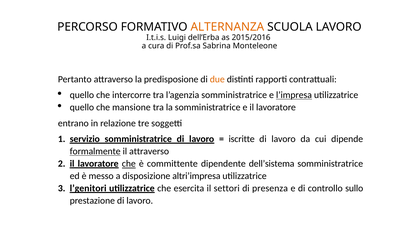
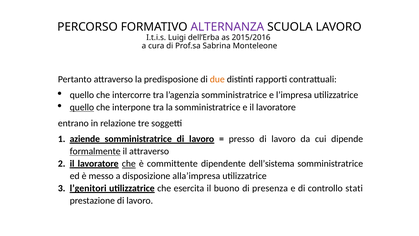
ALTERNANZA colour: orange -> purple (227, 27)
l’impresa underline: present -> none (294, 95)
quello underline: none -> present (82, 107)
mansione: mansione -> interpone (131, 107)
servizio: servizio -> aziende (85, 139)
iscritte: iscritte -> presso (242, 139)
altri’impresa: altri’impresa -> alla’impresa (196, 176)
settori: settori -> buono (227, 188)
sullo: sullo -> stati (354, 188)
